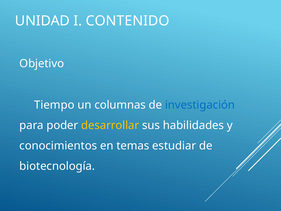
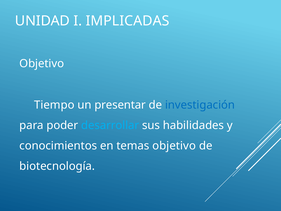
CONTENIDO: CONTENIDO -> IMPLICADAS (128, 21)
columnas: columnas -> presentar (120, 105)
desarrollar colour: yellow -> light blue (110, 125)
temas estudiar: estudiar -> objetivo (174, 146)
